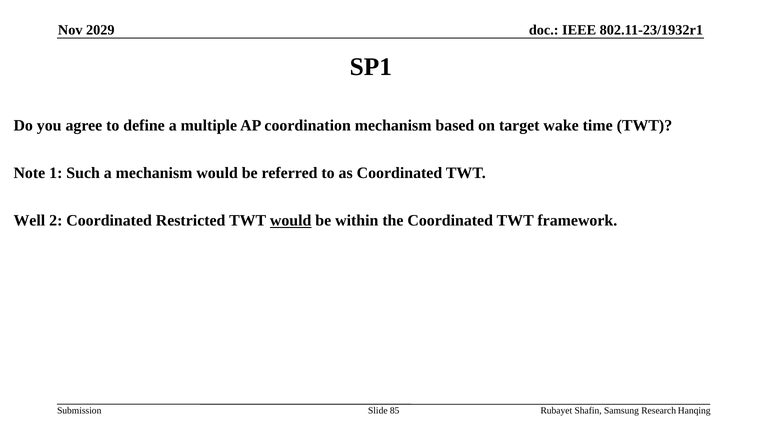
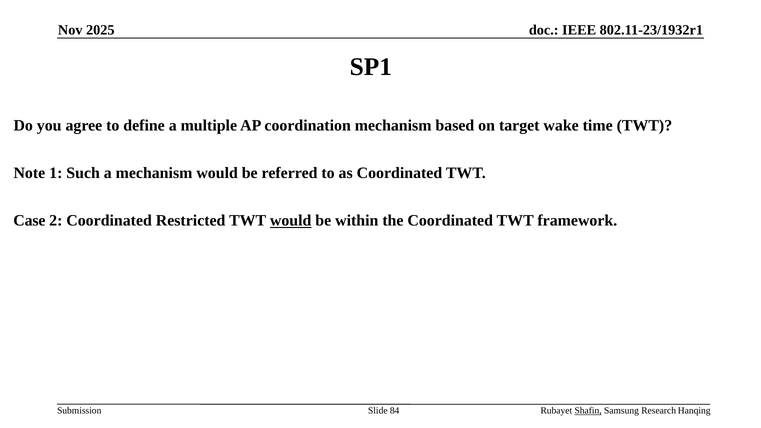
2029: 2029 -> 2025 (100, 30)
Well: Well -> Case (29, 221)
85: 85 -> 84 (395, 411)
Shafin underline: none -> present (588, 411)
